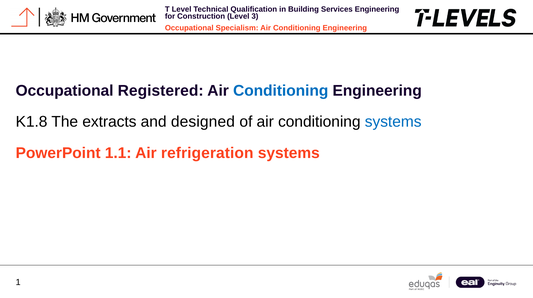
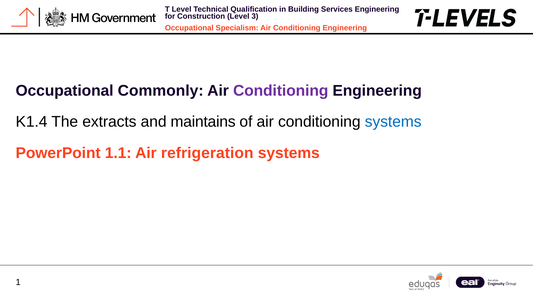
Registered: Registered -> Commonly (161, 91)
Conditioning colour: blue -> purple (281, 91)
K1.8: K1.8 -> K1.4 (32, 122)
designed: designed -> maintains (203, 122)
